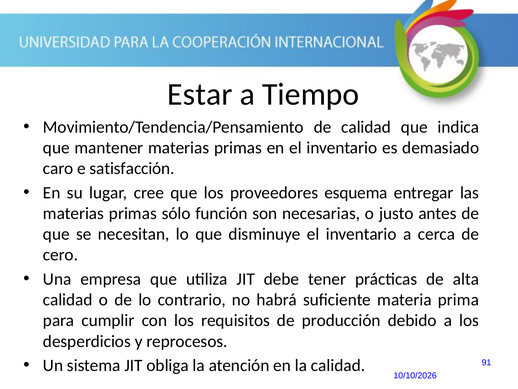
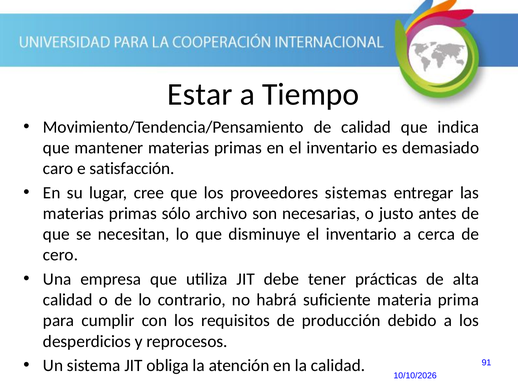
esquema: esquema -> sistemas (356, 192)
función: función -> archivo (221, 213)
